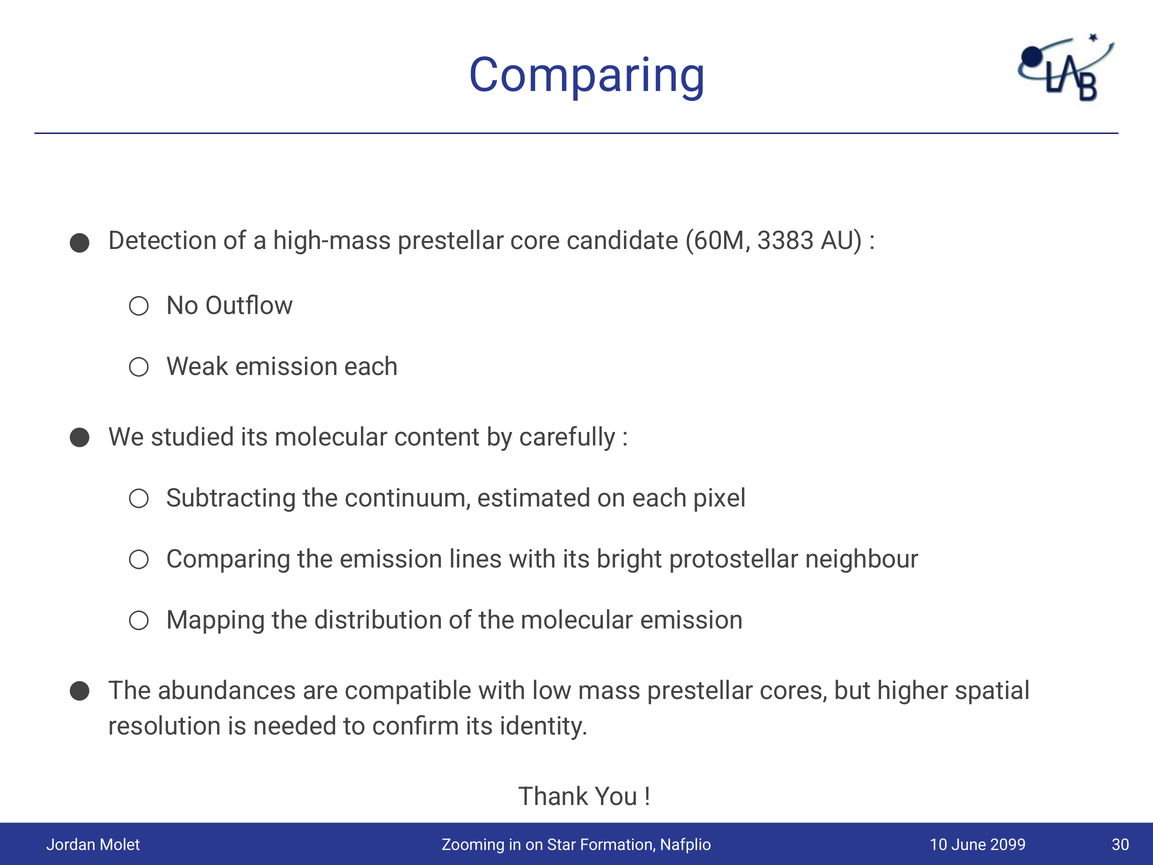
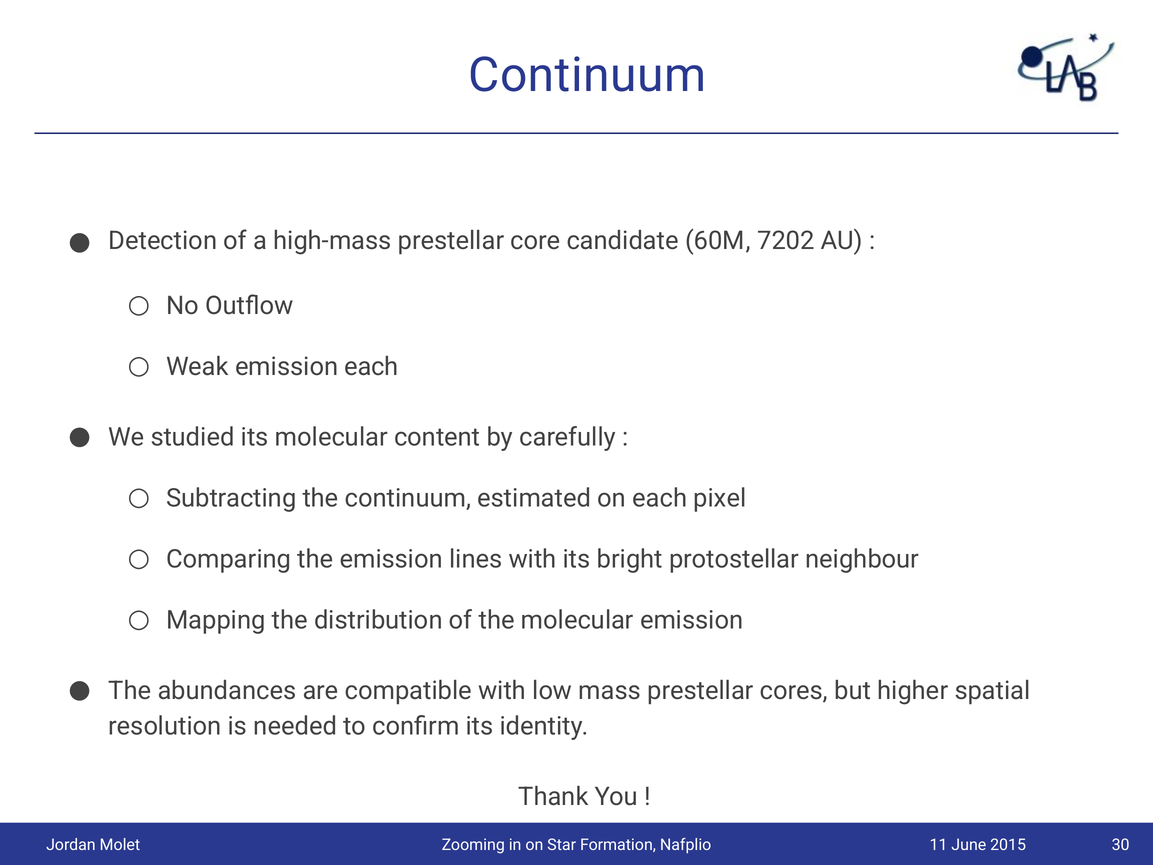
Comparing: Comparing -> Continuum (587, 75)
3383: 3383 -> 7202 (786, 241)
10: 10 -> 11 (939, 845)
2099: 2099 -> 2015 (1008, 845)
